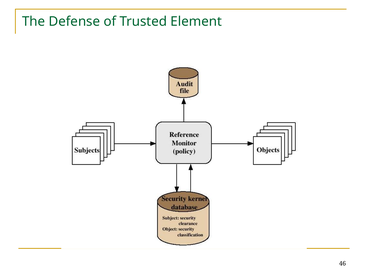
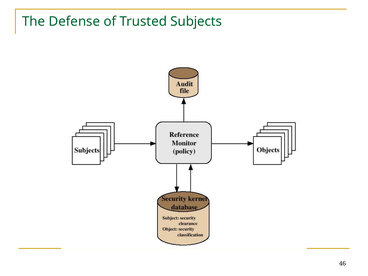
Element: Element -> Subjects (196, 21)
